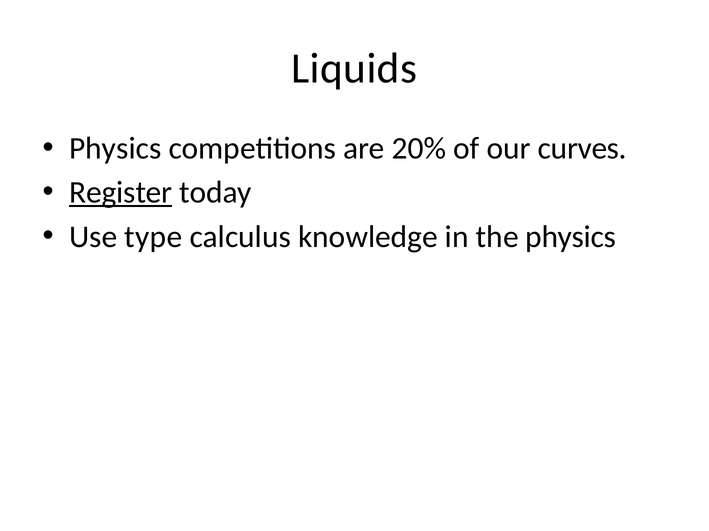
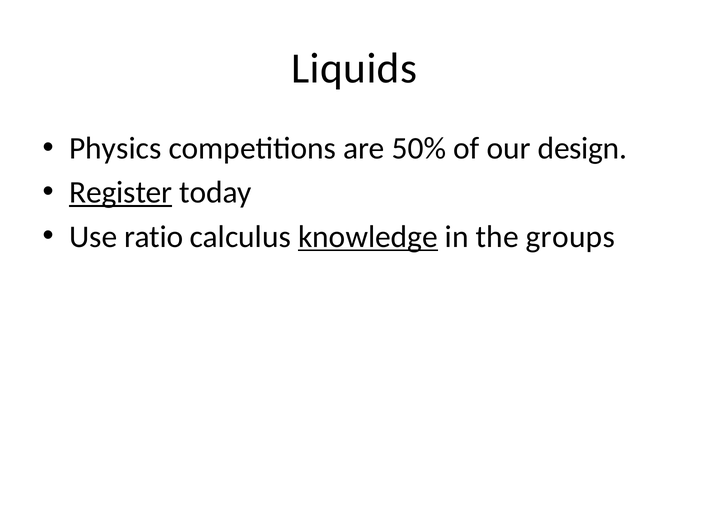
20%: 20% -> 50% (419, 149)
curves: curves -> design (582, 149)
type: type -> ratio (154, 237)
knowledge underline: none -> present (368, 237)
the physics: physics -> groups (570, 237)
